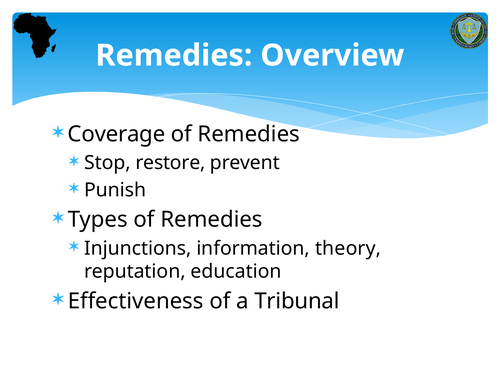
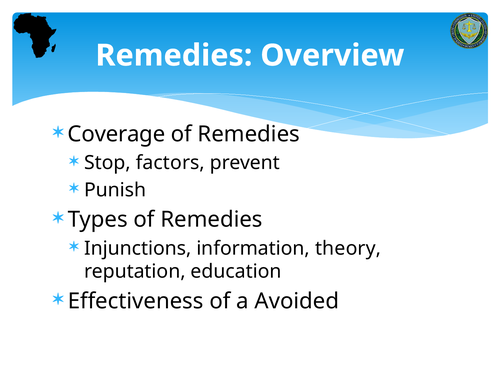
restore: restore -> factors (170, 163)
Tribunal: Tribunal -> Avoided (297, 301)
